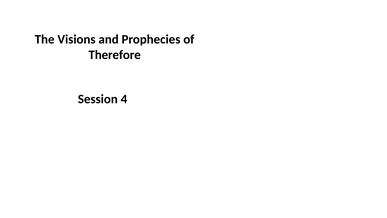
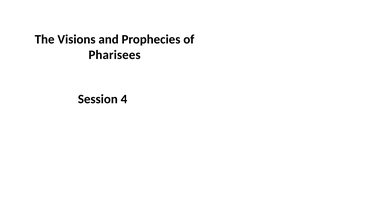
Therefore: Therefore -> Pharisees (115, 55)
